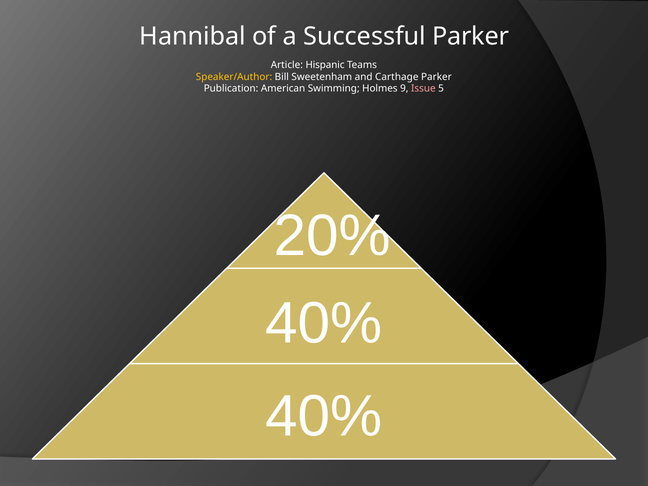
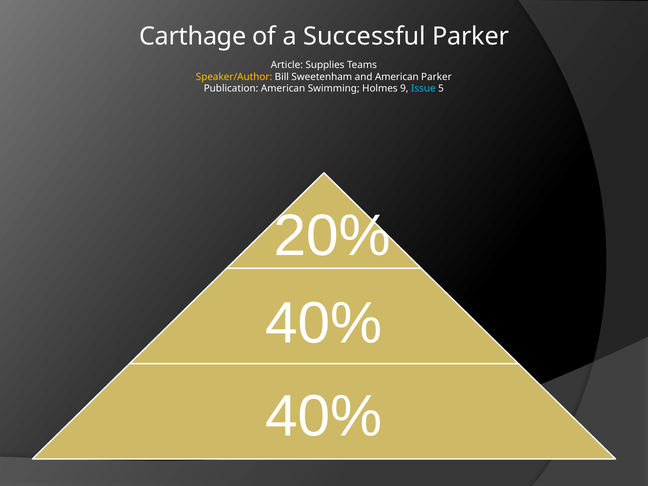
Hannibal: Hannibal -> Carthage (193, 36)
Hispanic: Hispanic -> Supplies (325, 65)
and Carthage: Carthage -> American (397, 77)
Issue colour: pink -> light blue (423, 89)
